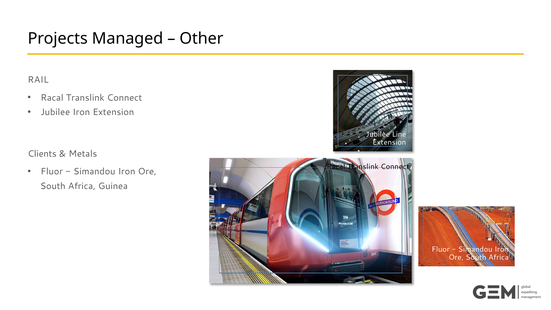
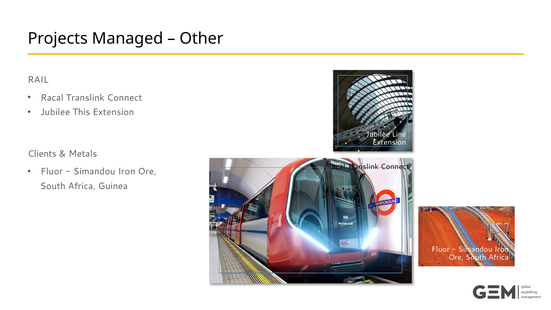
Jubilee Iron: Iron -> This (81, 112)
